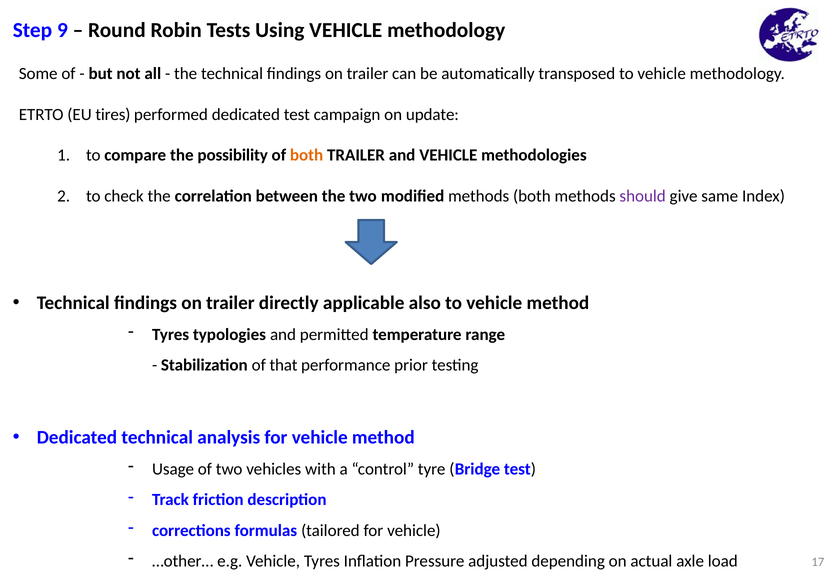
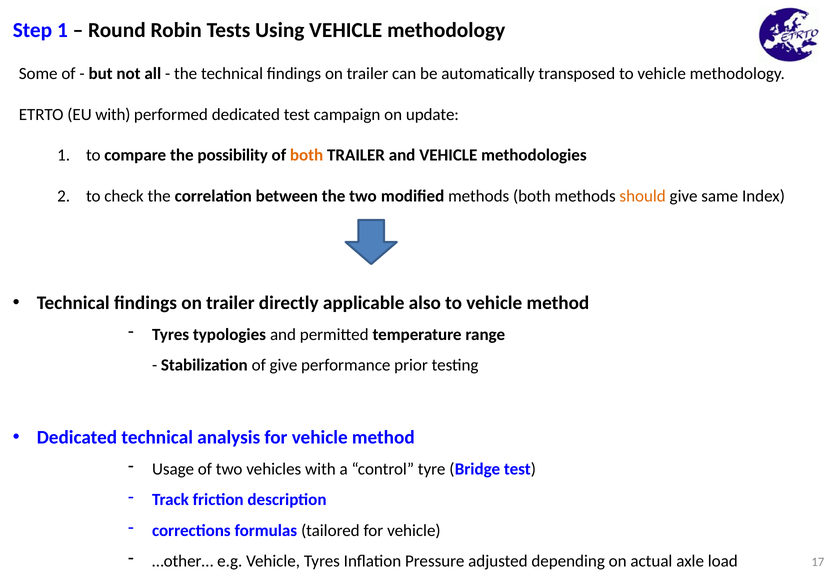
Step 9: 9 -> 1 (62, 30)
EU tires: tires -> with (113, 114)
should colour: purple -> orange (643, 196)
of that: that -> give (283, 365)
